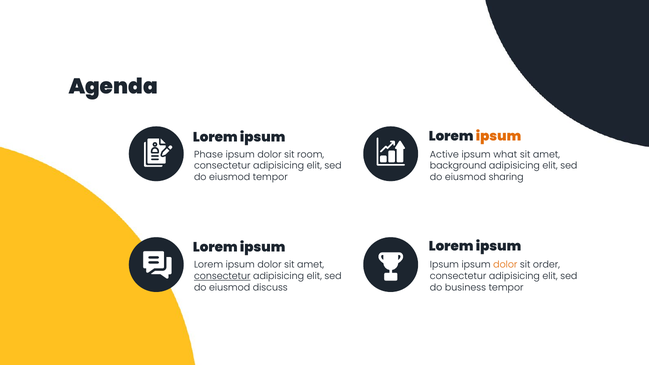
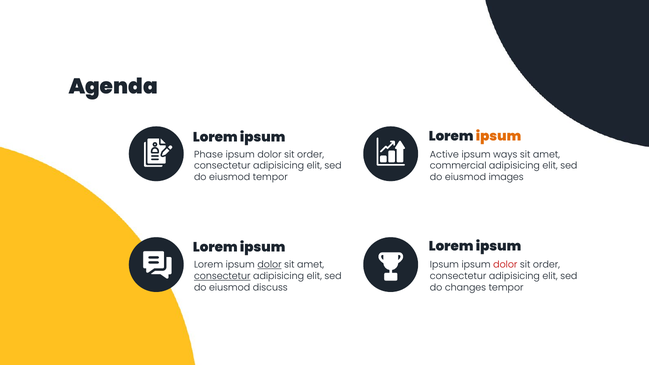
room: room -> order (311, 155)
what: what -> ways (505, 155)
background: background -> commercial (458, 166)
sharing: sharing -> images (506, 177)
dolor underline: none -> present (269, 265)
dolor colour: orange -> red (505, 265)
business: business -> changes (466, 287)
